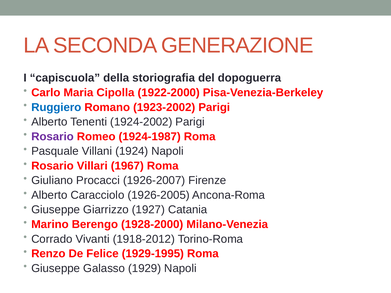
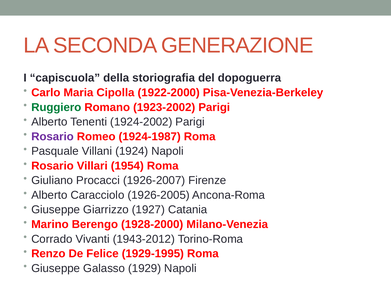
Ruggiero colour: blue -> green (56, 107)
1967: 1967 -> 1954 (127, 166)
1918-2012: 1918-2012 -> 1943-2012 (144, 239)
